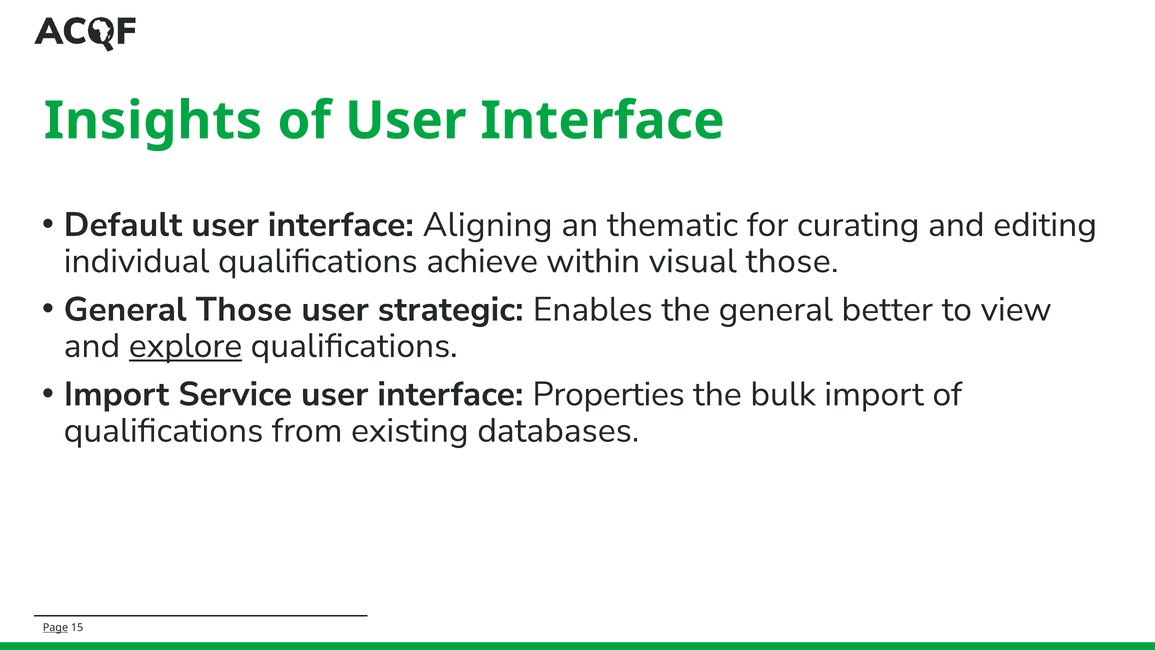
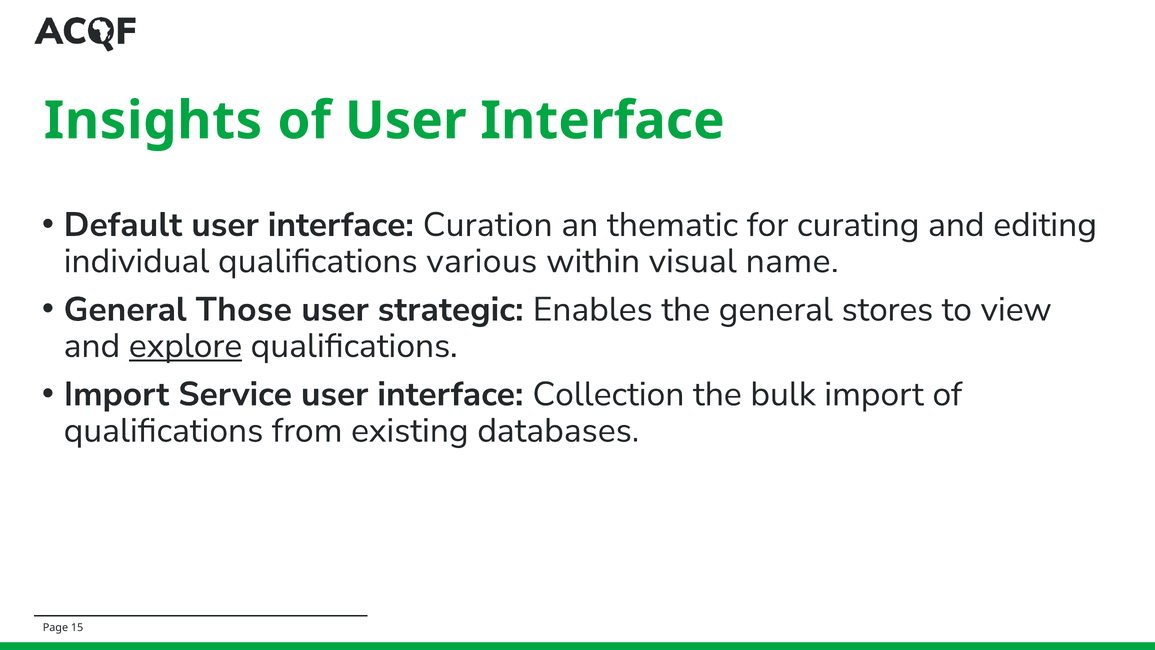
Aligning: Aligning -> Curation (488, 225)
achieve: achieve -> various (482, 261)
visual those: those -> name (792, 261)
better: better -> stores (887, 309)
Properties: Properties -> Collection (608, 394)
Page underline: present -> none (55, 627)
